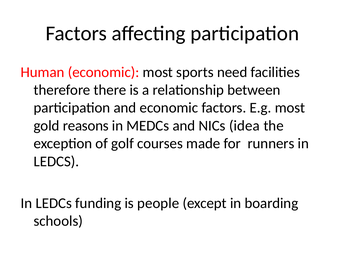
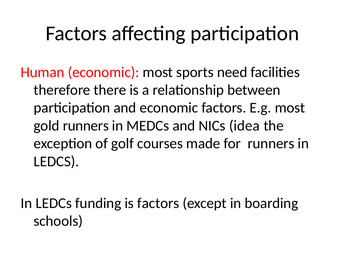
gold reasons: reasons -> runners (86, 126)
is people: people -> factors (158, 203)
